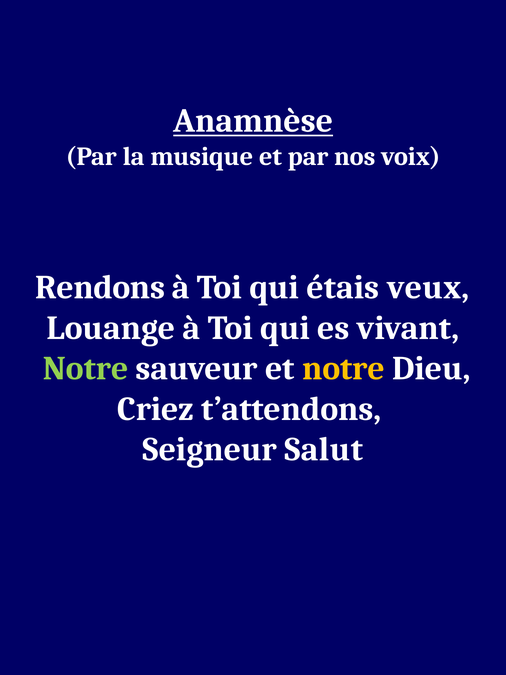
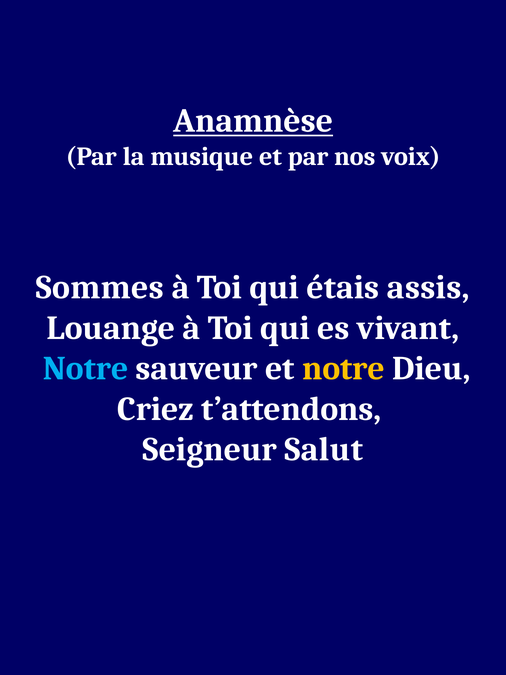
Rendons: Rendons -> Sommes (100, 287)
veux: veux -> assis (428, 287)
Notre colour: light green -> light blue (86, 368)
